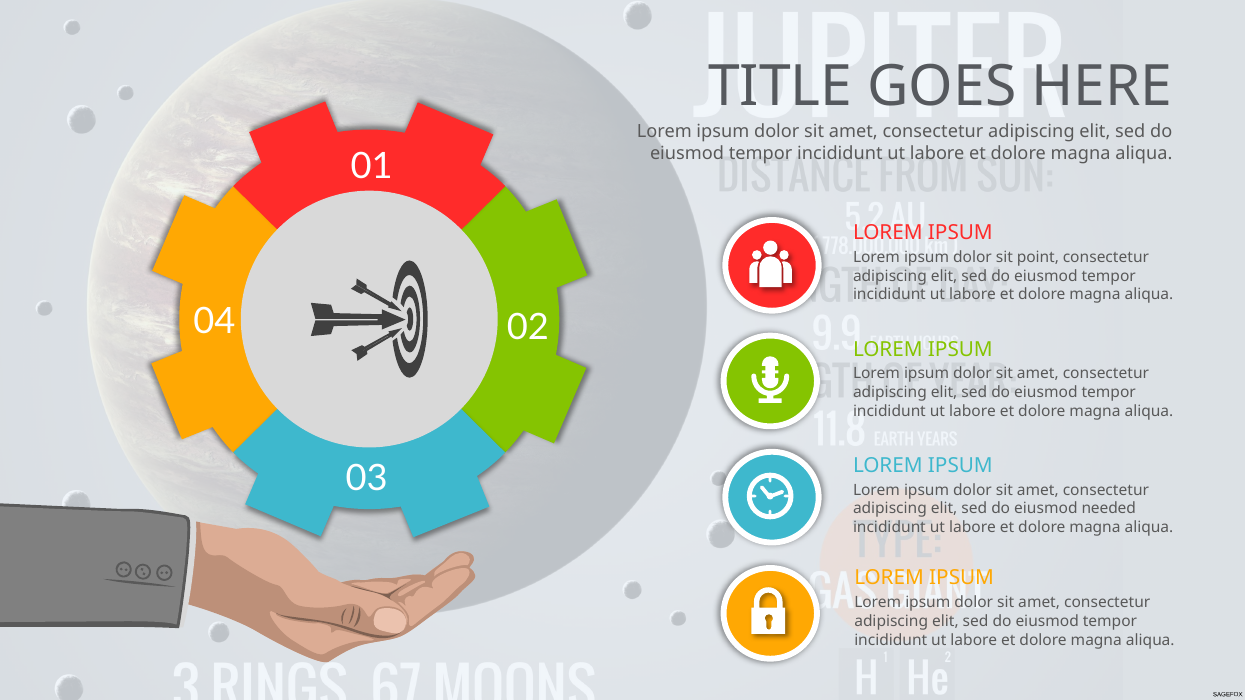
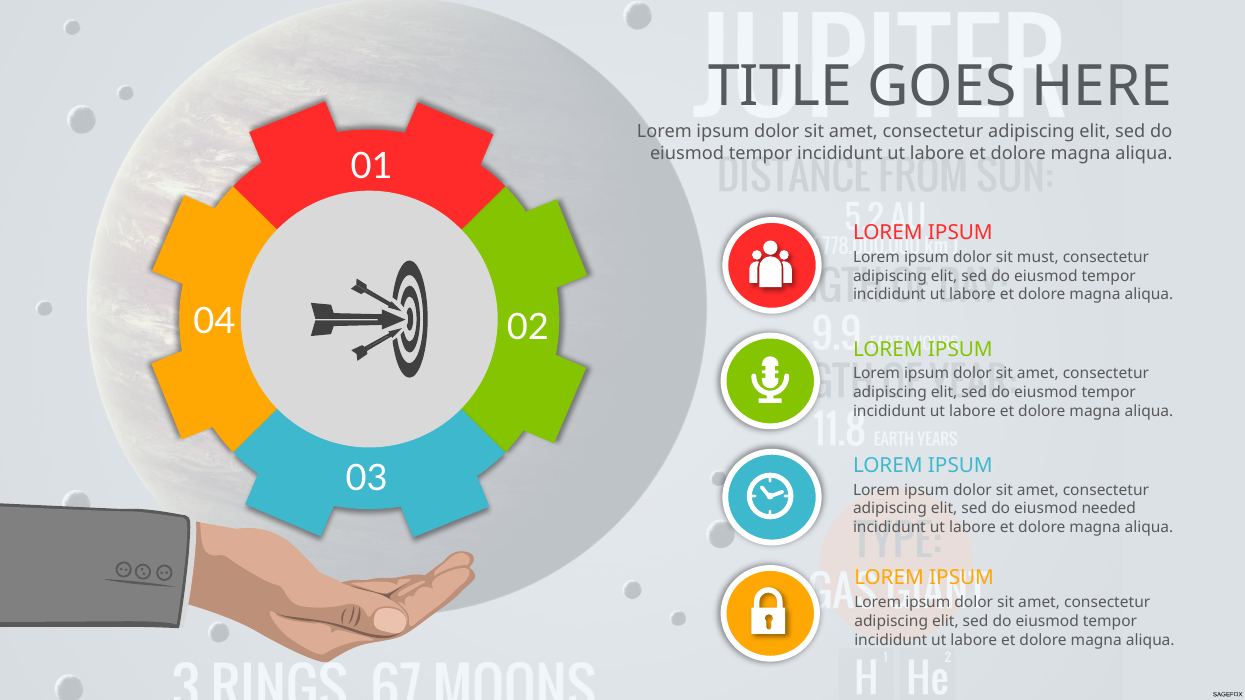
point: point -> must (1038, 258)
